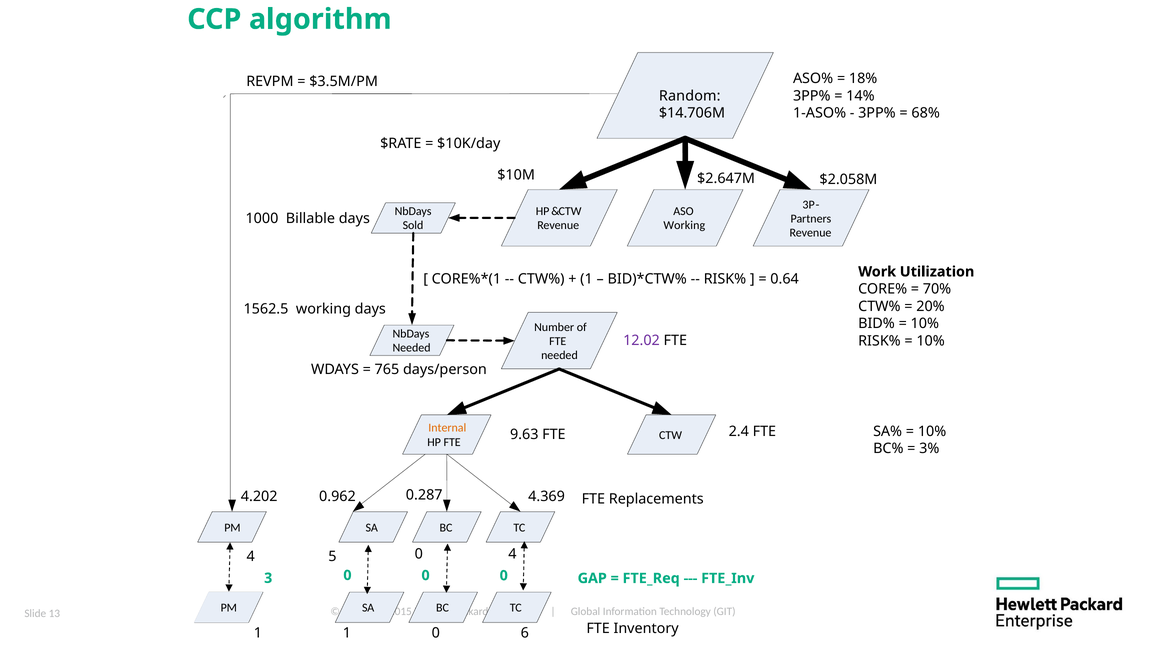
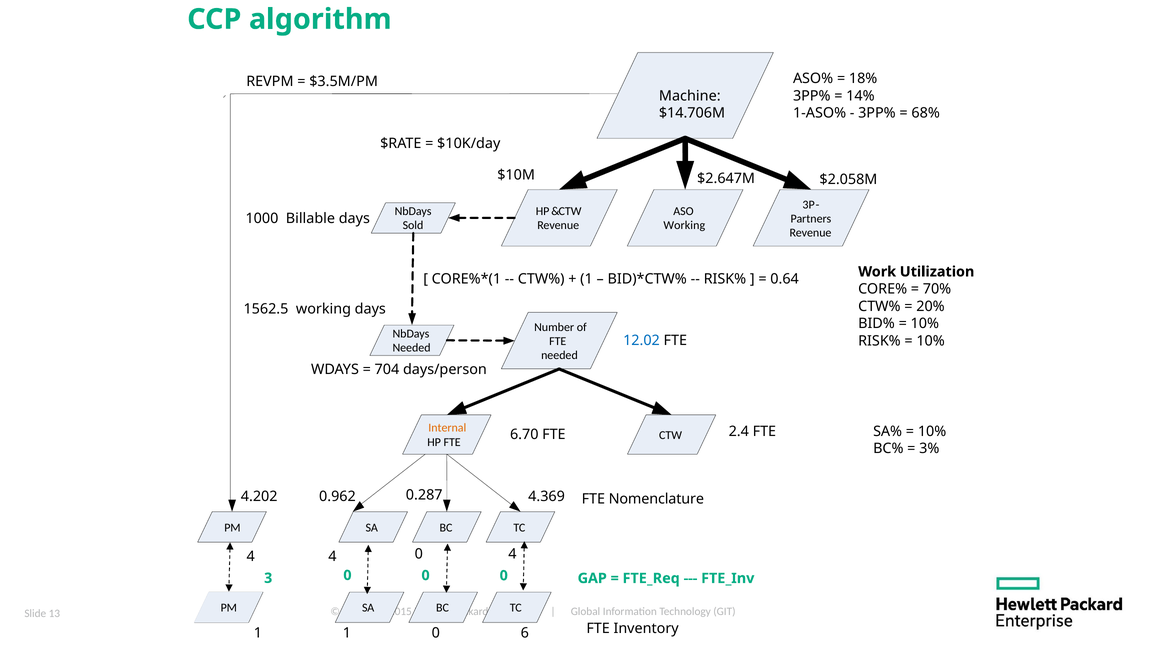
Random: Random -> Machine (690, 96)
12.02 colour: purple -> blue (641, 341)
765: 765 -> 704 (387, 369)
9.63: 9.63 -> 6.70 (524, 434)
Replacements: Replacements -> Nomenclature (656, 499)
4 5: 5 -> 4 (332, 557)
